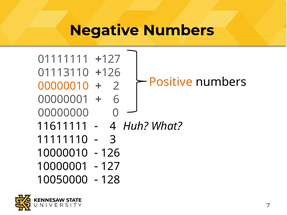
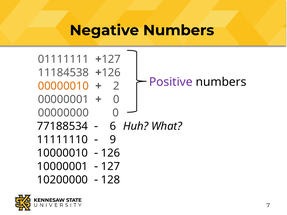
01113110: 01113110 -> 11184538 (63, 73)
Positive colour: orange -> purple (171, 82)
6: 6 -> 0 (116, 99)
11611111: 11611111 -> 77188534 (62, 126)
4: 4 -> 6 (113, 126)
3: 3 -> 9 (113, 140)
10050000: 10050000 -> 10200000 (62, 180)
